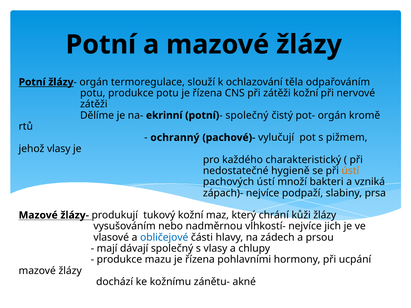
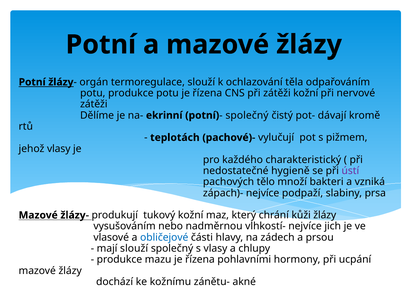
pot- orgán: orgán -> dávají (332, 115)
ochranný: ochranný -> teplotách (175, 138)
ústí colour: orange -> purple (350, 171)
pachových ústí: ústí -> tělo (266, 182)
mají dávají: dávají -> slouží (134, 249)
